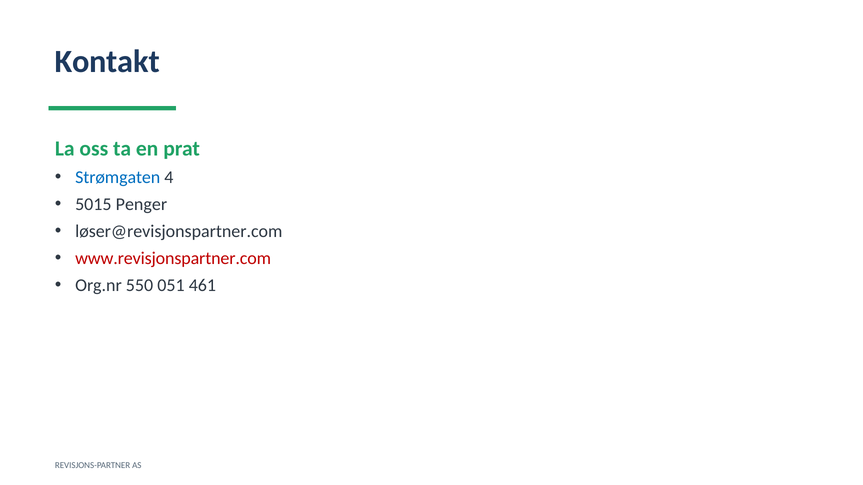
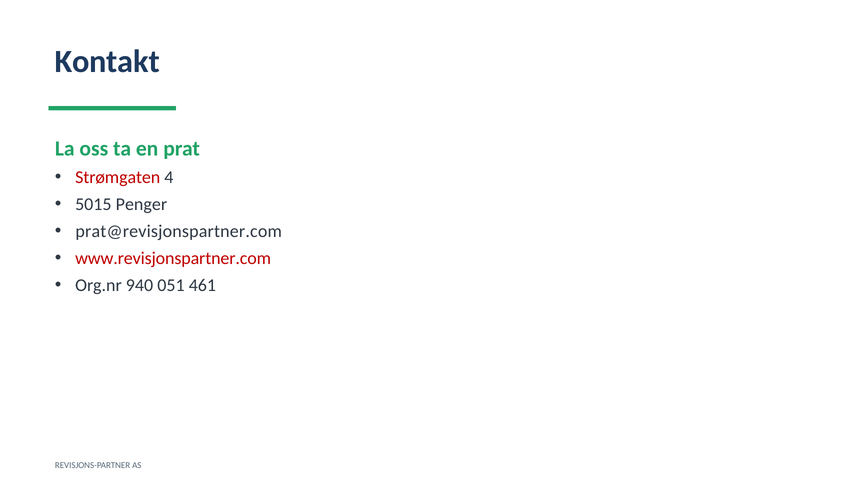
Strømgaten colour: blue -> red (118, 177)
løser@revisjonspartner.com: løser@revisjonspartner.com -> prat@revisjonspartner.com (179, 231)
550: 550 -> 940 (140, 285)
